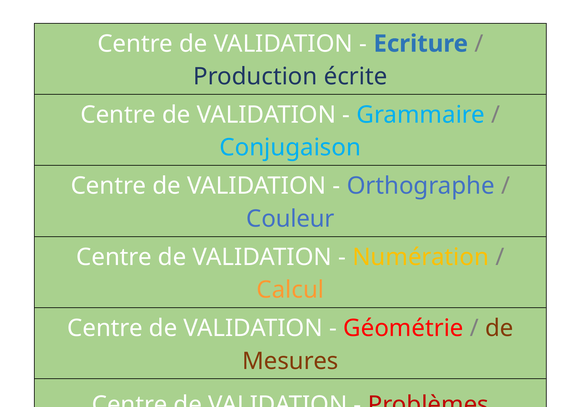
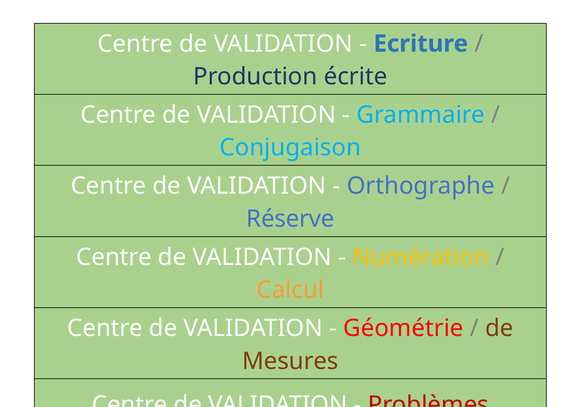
Couleur: Couleur -> Réserve (290, 218)
